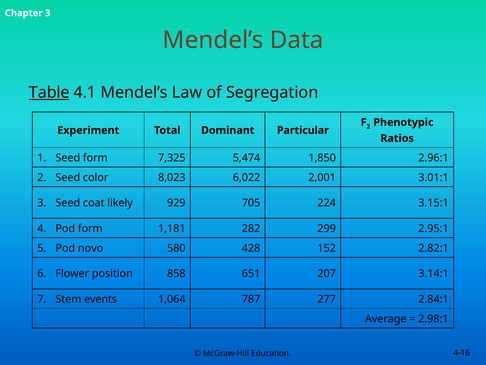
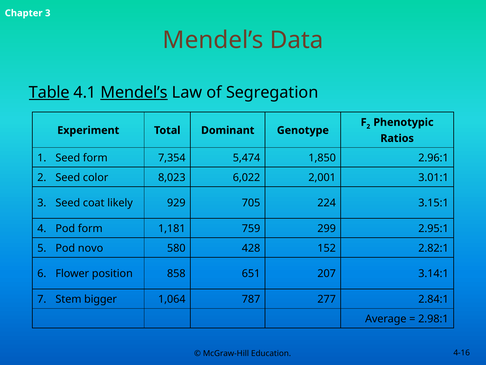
Mendel’s underline: none -> present (134, 92)
Particular: Particular -> Genotype (303, 130)
7,325: 7,325 -> 7,354 (172, 158)
282: 282 -> 759 (251, 228)
events: events -> bigger (101, 299)
